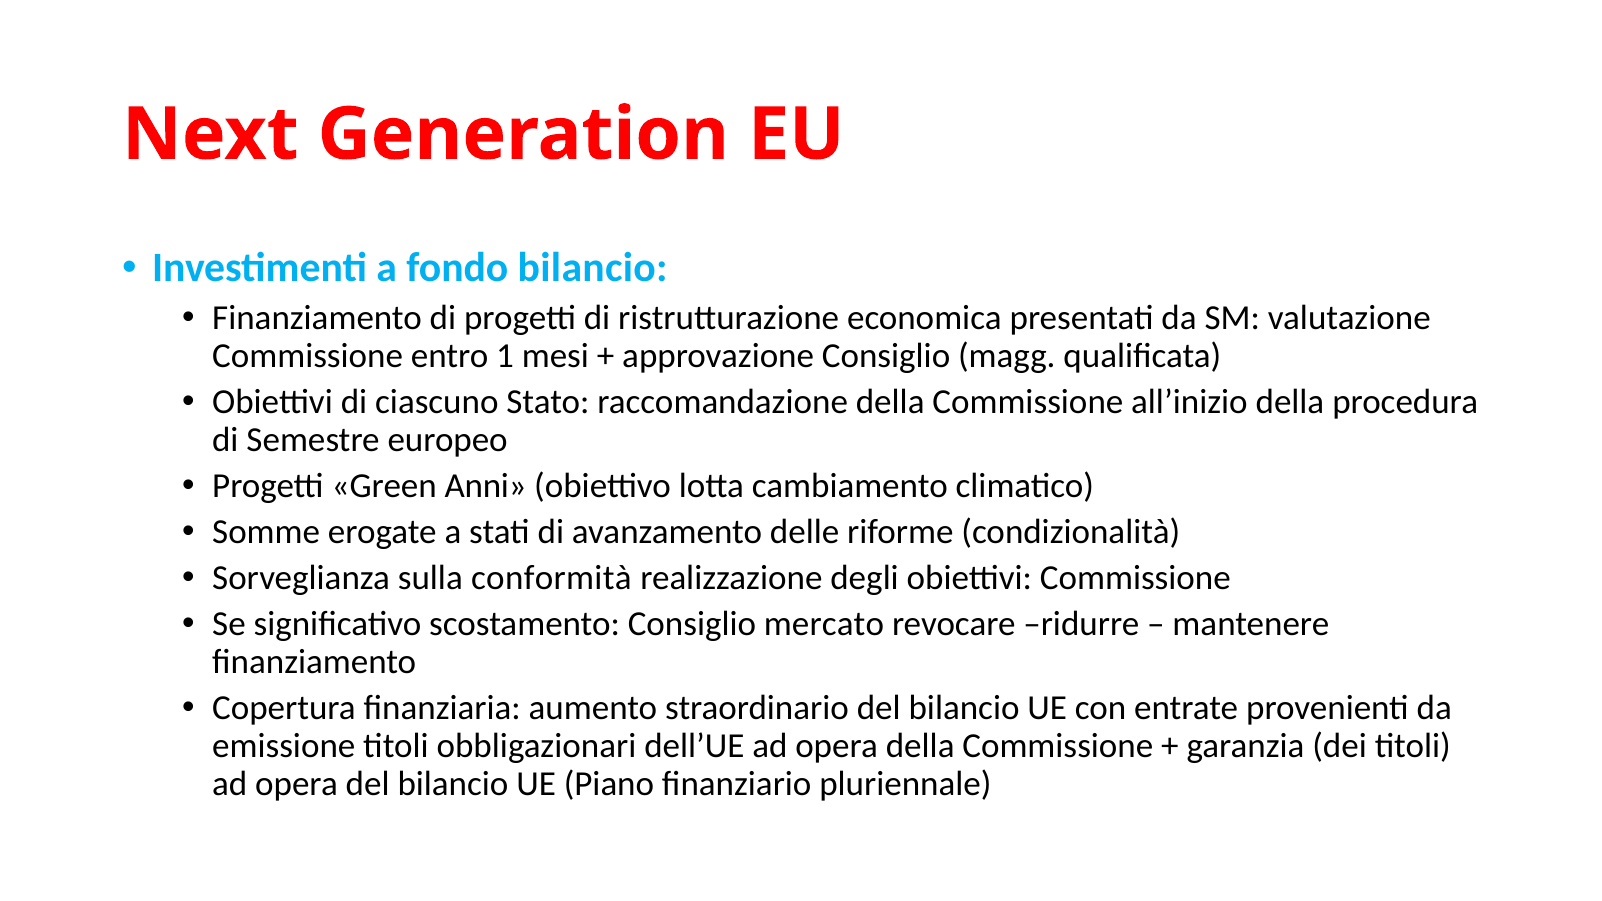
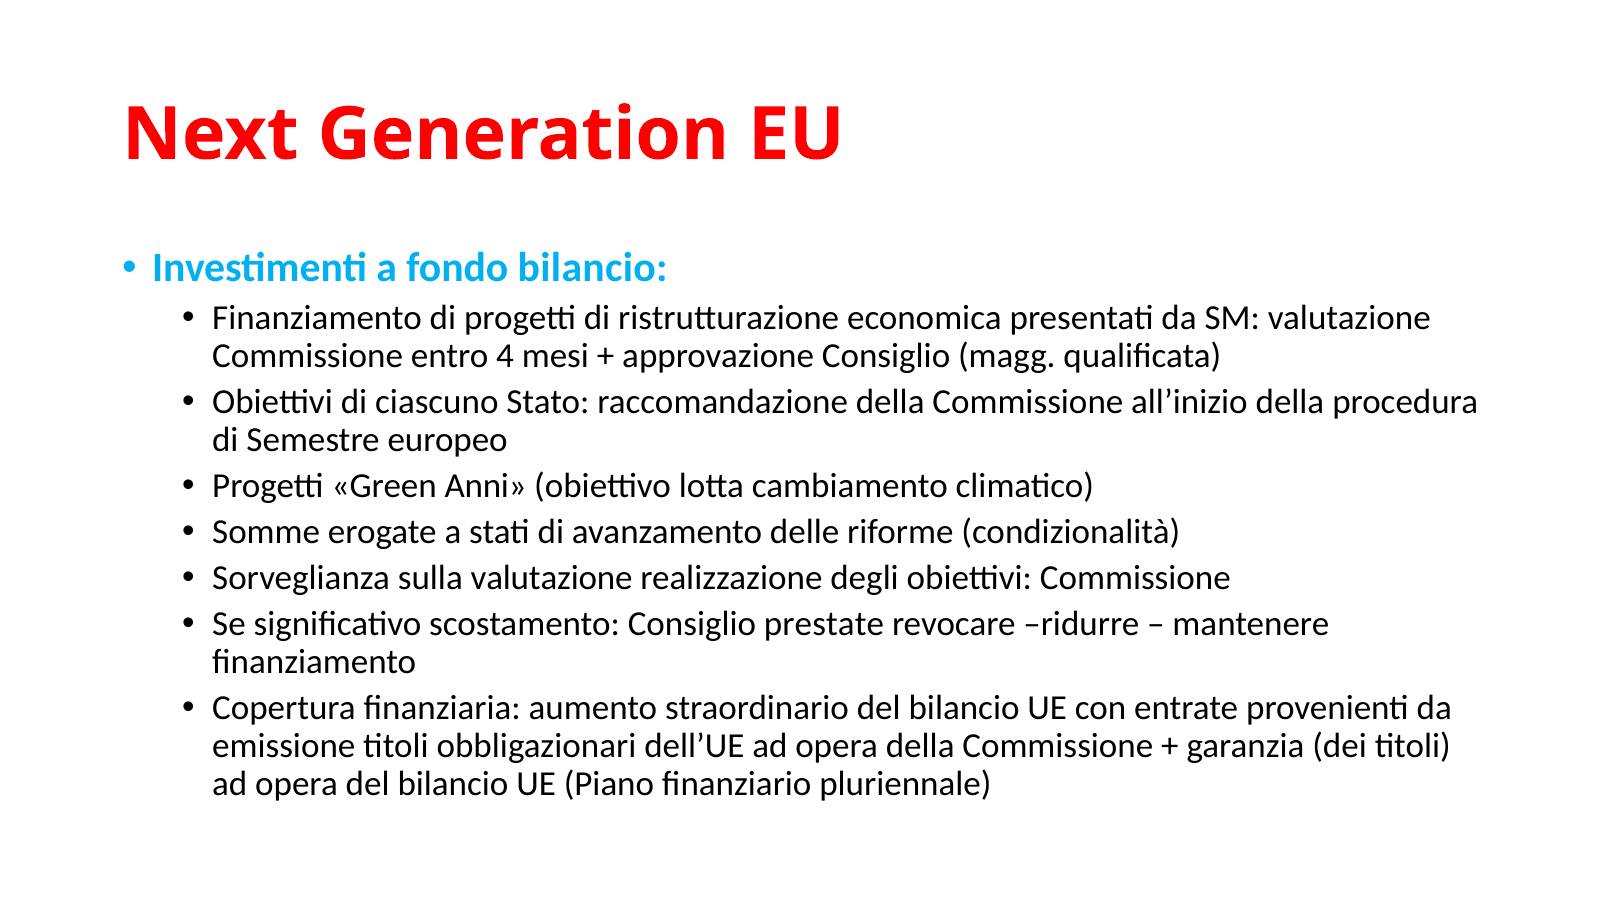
1: 1 -> 4 (505, 356)
sulla conformità: conformità -> valutazione (552, 578)
mercato: mercato -> prestate (824, 624)
